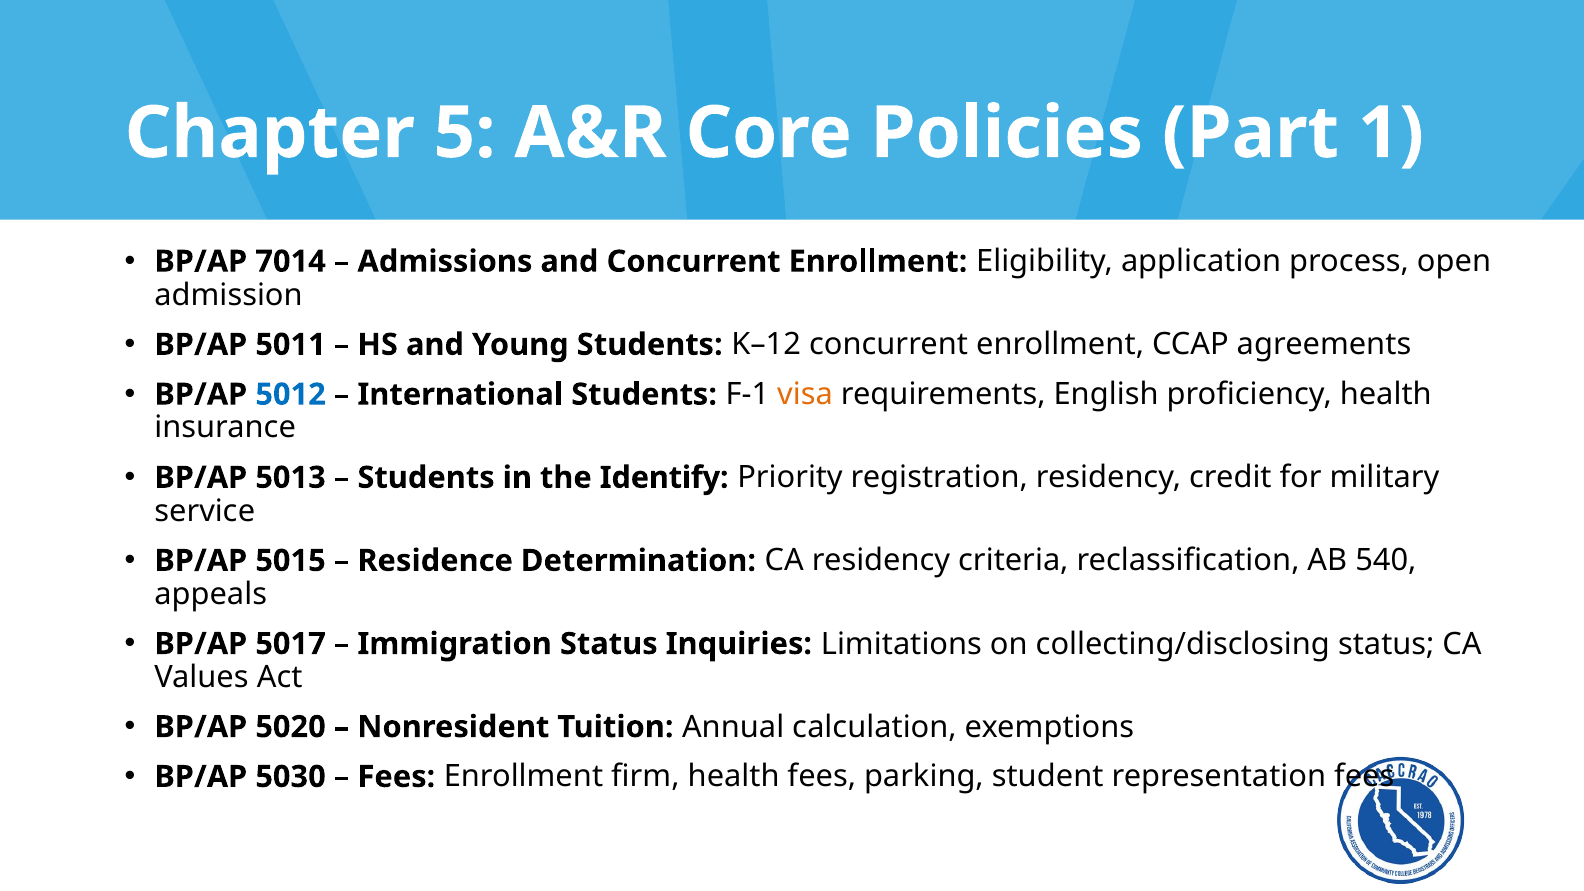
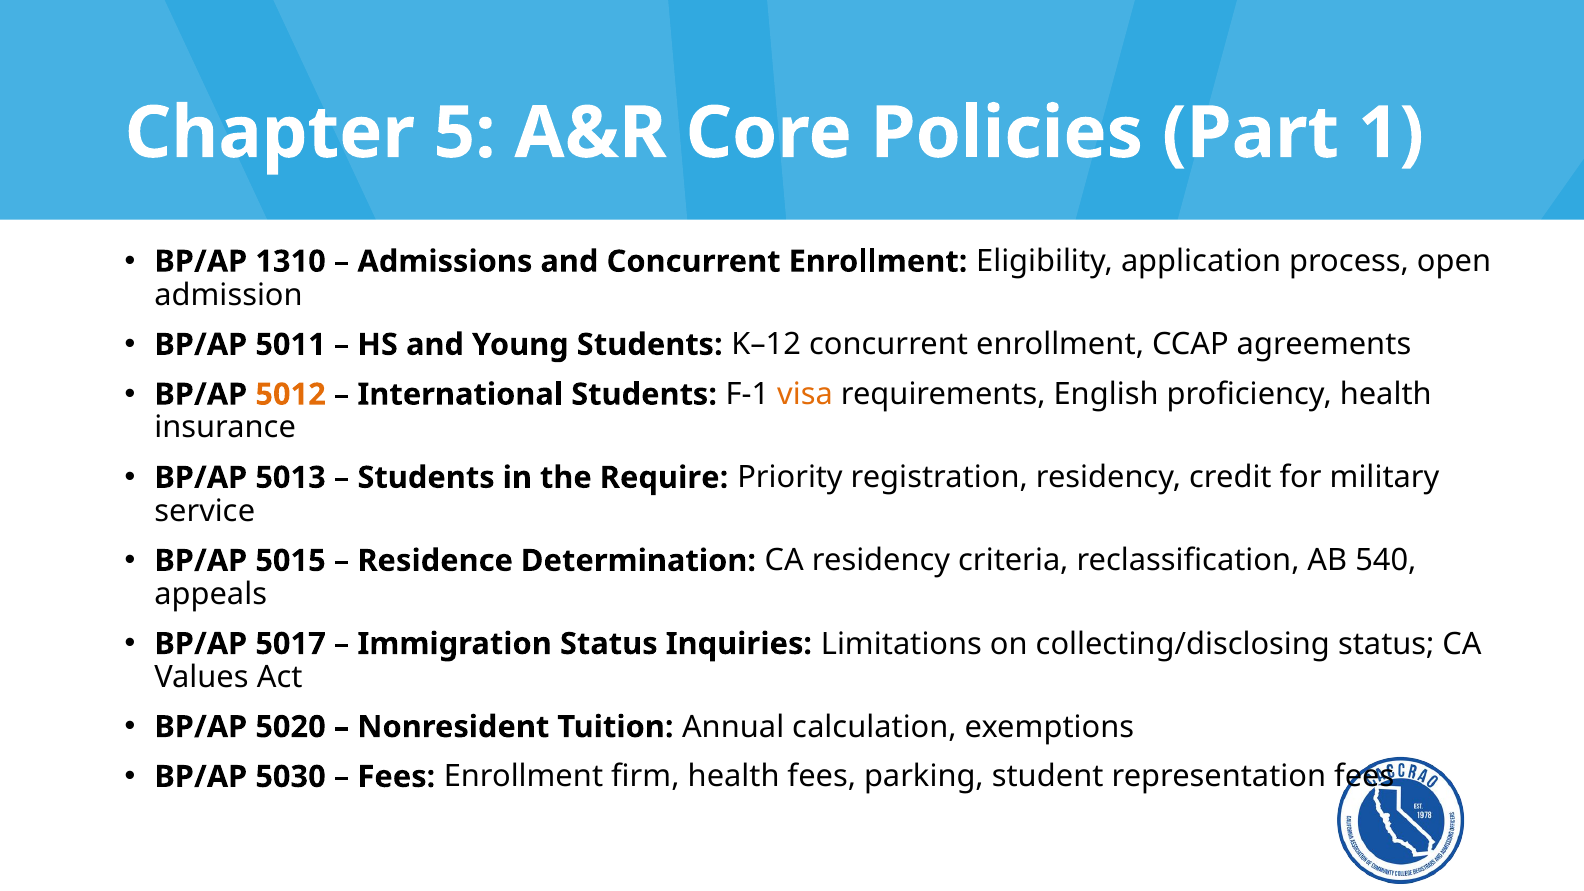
7014: 7014 -> 1310 (291, 262)
5012 colour: blue -> orange (291, 395)
Identify: Identify -> Require (664, 478)
